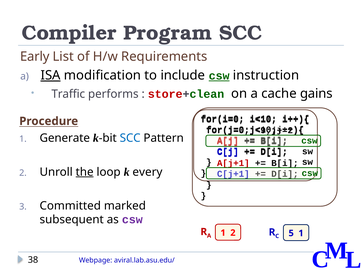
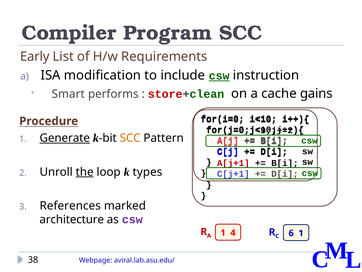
ISA underline: present -> none (51, 75)
Traffic: Traffic -> Smart (68, 94)
Generate underline: none -> present (65, 138)
SCC colour: blue -> orange (130, 138)
every: every -> types (147, 172)
Committed: Committed -> References (70, 205)
subsequent: subsequent -> architecture (72, 219)
5: 5 -> 6 (291, 233)
1 2: 2 -> 4 (233, 232)
